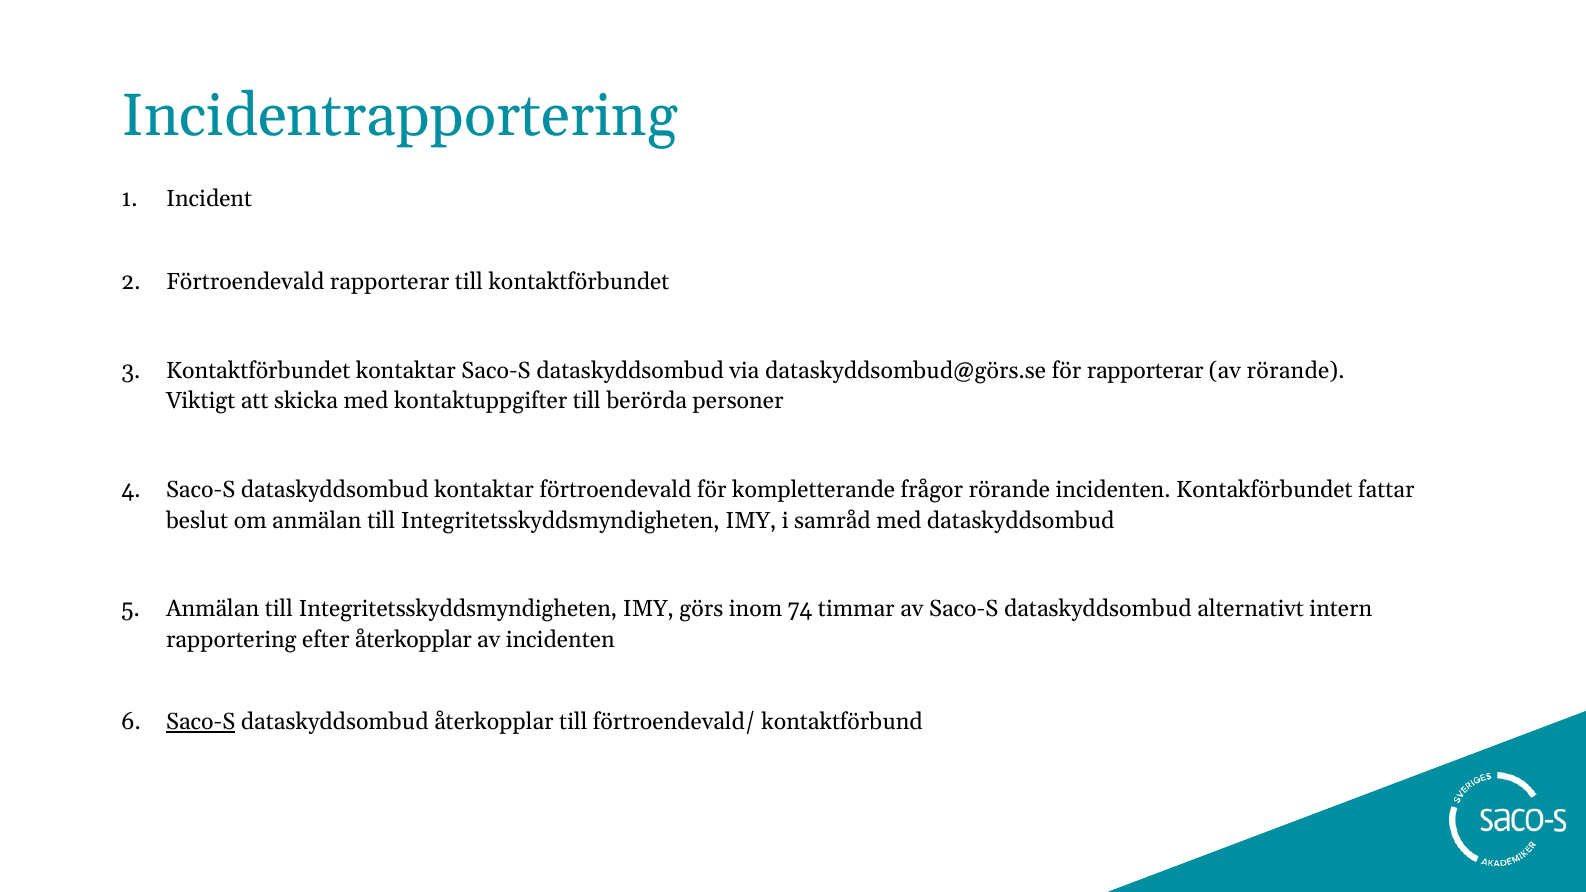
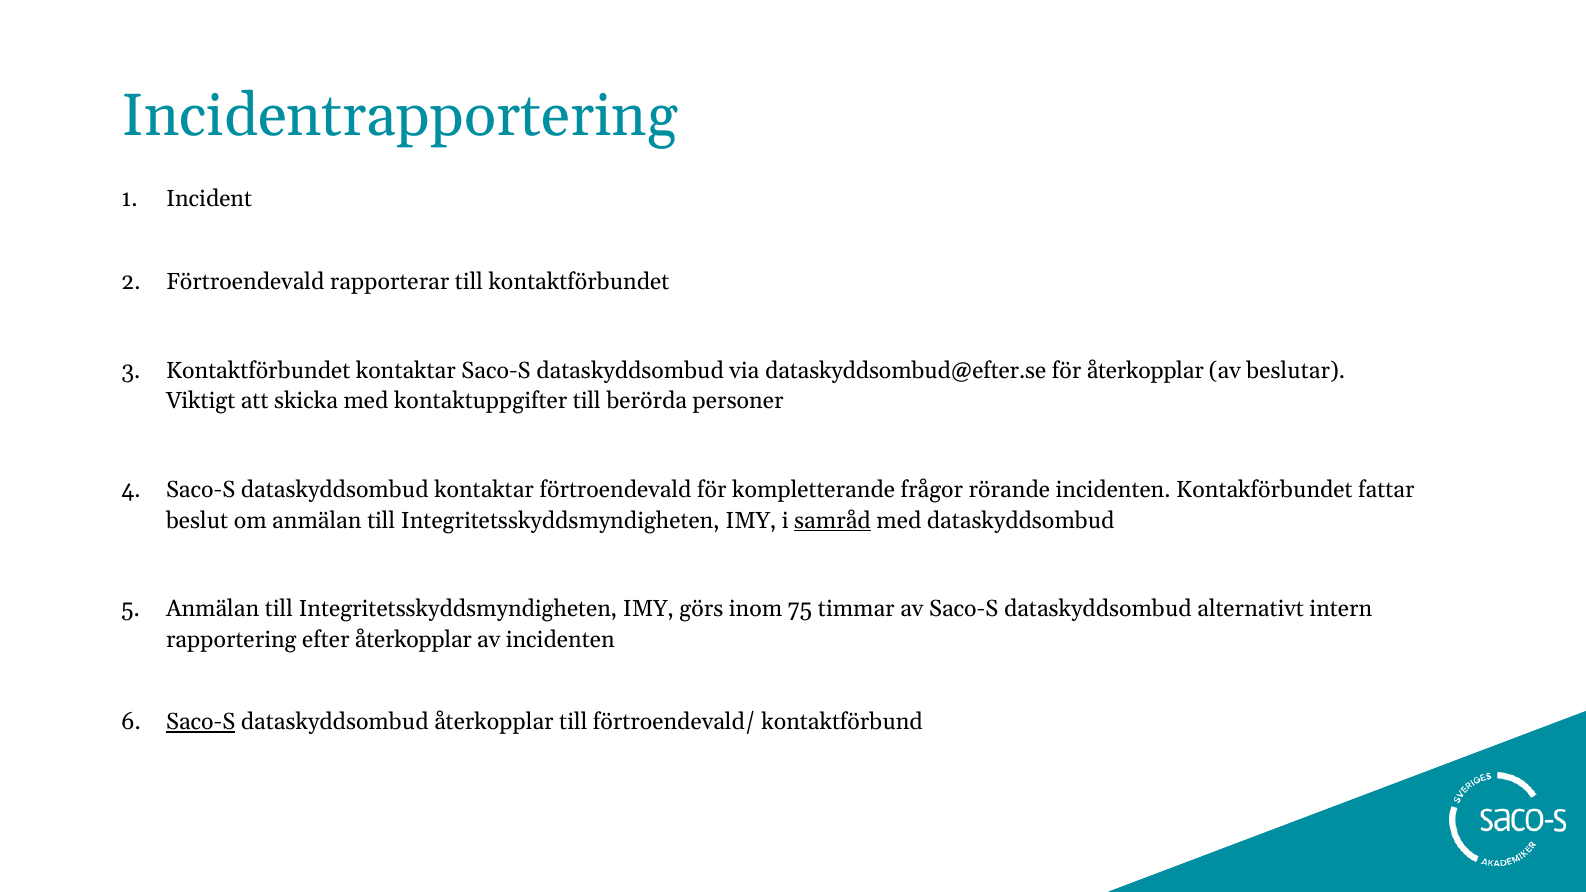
dataskyddsombud@görs.se: dataskyddsombud@görs.se -> dataskyddsombud@efter.se (906, 371)
för rapporterar: rapporterar -> återkopplar (1145, 371)
av rörande: rörande -> beslutar (1296, 371)
samråd underline: none -> present (832, 520)
74: 74 -> 75 (800, 609)
